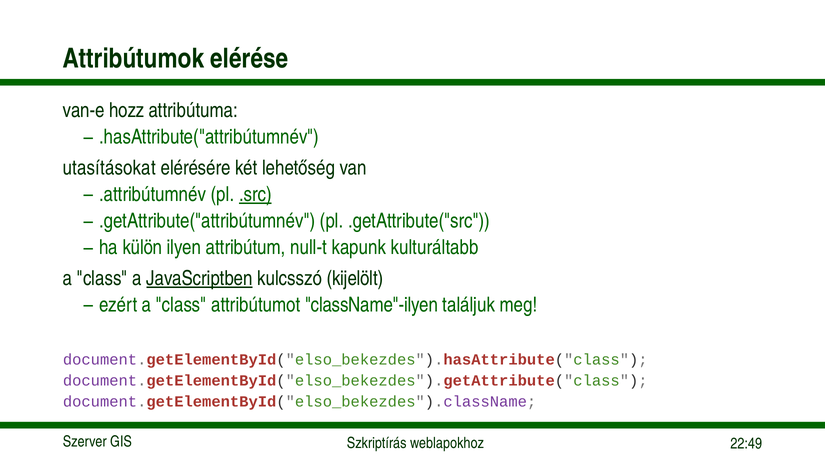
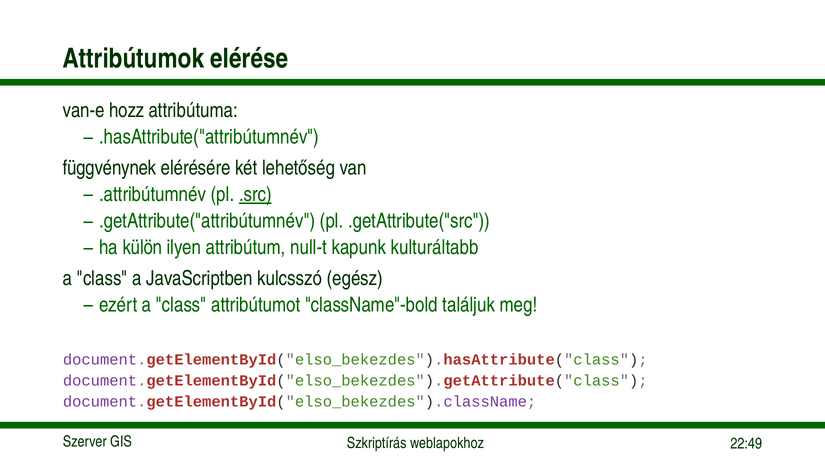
utasításokat: utasításokat -> függvénynek (109, 168)
JavaScriptben underline: present -> none (199, 278)
kijelölt: kijelölt -> egész (355, 278)
className"-ilyen: className"-ilyen -> className"-bold (371, 305)
